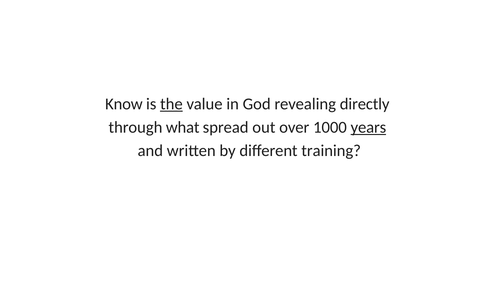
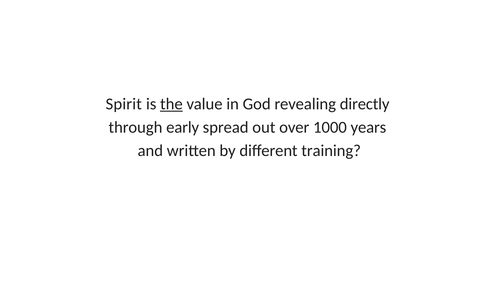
Know: Know -> Spirit (124, 104)
what: what -> early (183, 127)
years underline: present -> none (368, 127)
